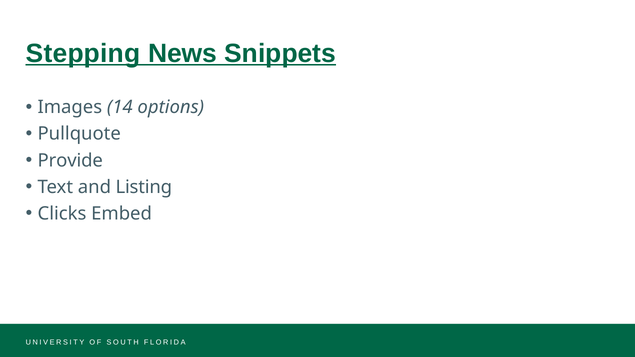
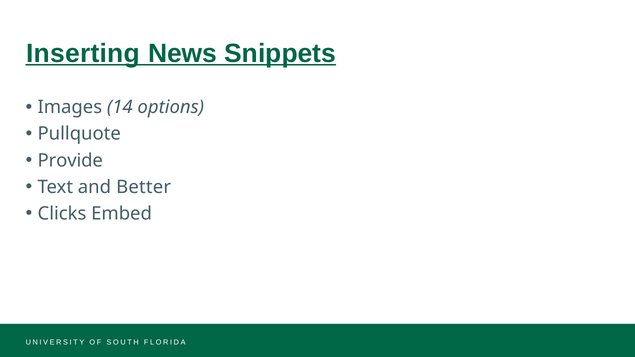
Stepping: Stepping -> Inserting (83, 53)
Listing: Listing -> Better (144, 187)
